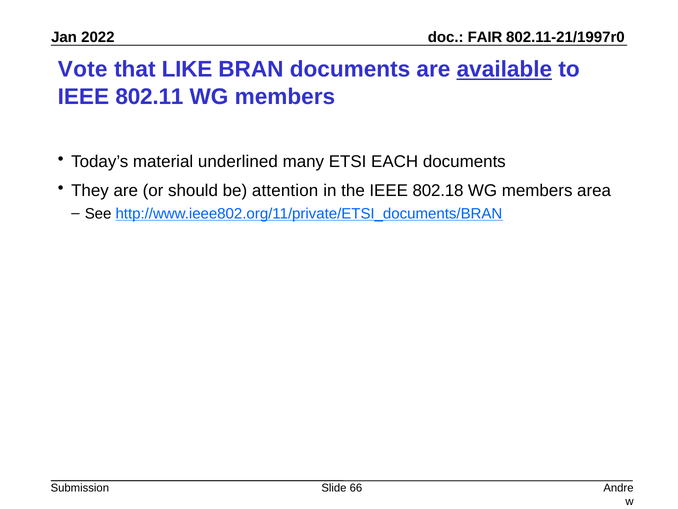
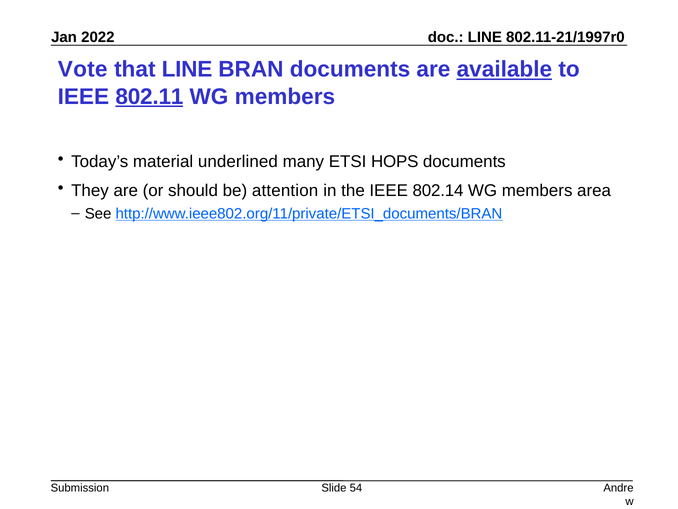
FAIR: FAIR -> LINE (485, 37)
that LIKE: LIKE -> LINE (187, 69)
802.11 underline: none -> present (149, 97)
EACH: EACH -> HOPS (395, 162)
802.18: 802.18 -> 802.14 (438, 190)
66: 66 -> 54 (356, 488)
